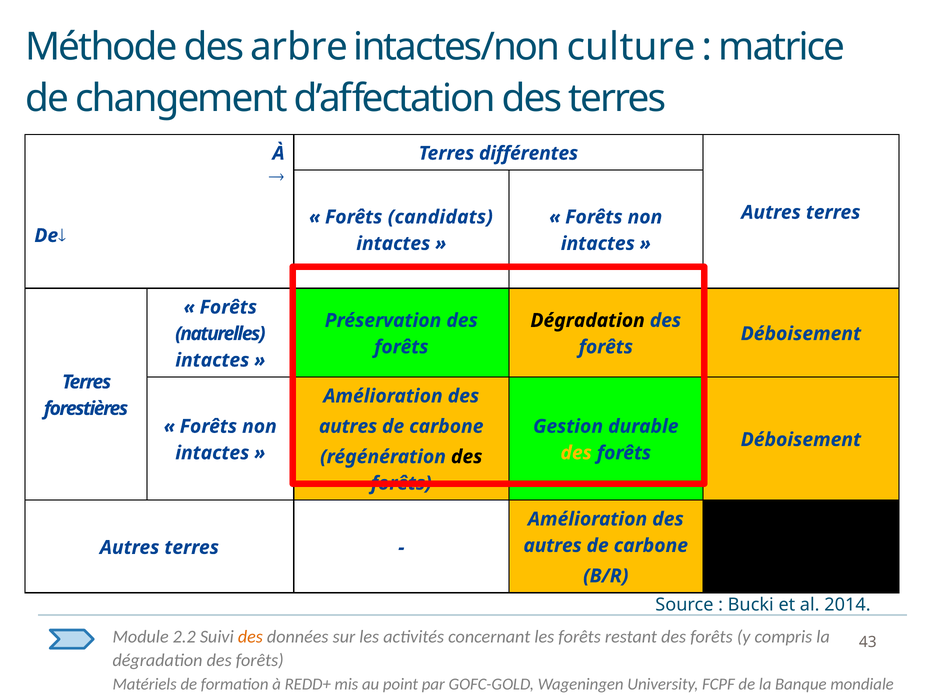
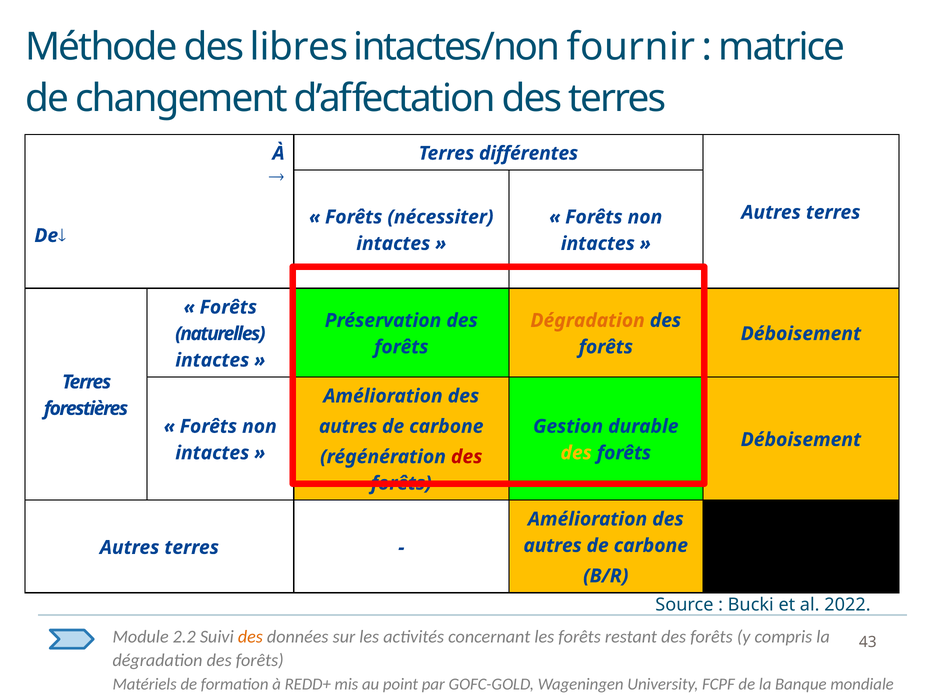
arbre: arbre -> libres (299, 47)
culture: culture -> fournir (631, 47)
candidats: candidats -> nécessiter (440, 217)
Dégradation colour: black -> orange (588, 321)
des colour: black -> red (467, 457)
2014: 2014 -> 2022 (847, 605)
